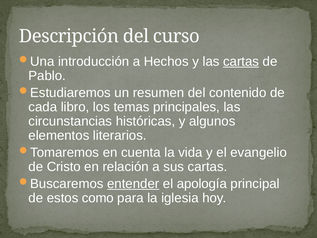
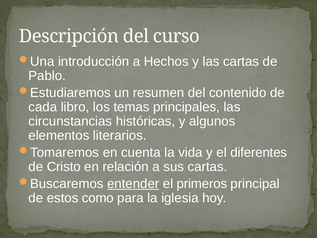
cartas underline: present -> none (241, 61)
evangelio: evangelio -> diferentes (259, 152)
apología: apología -> primeros (202, 183)
